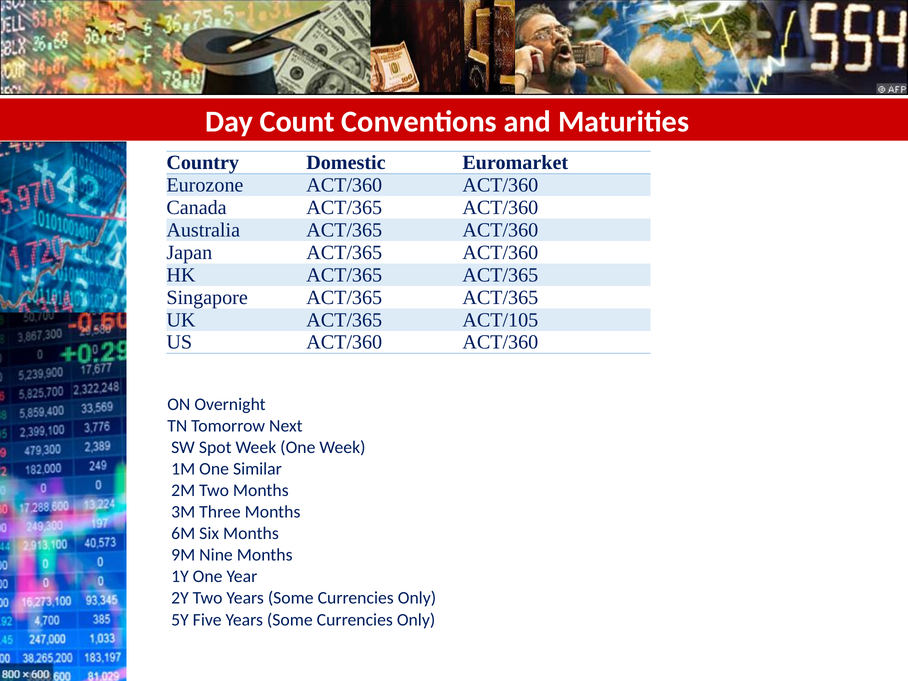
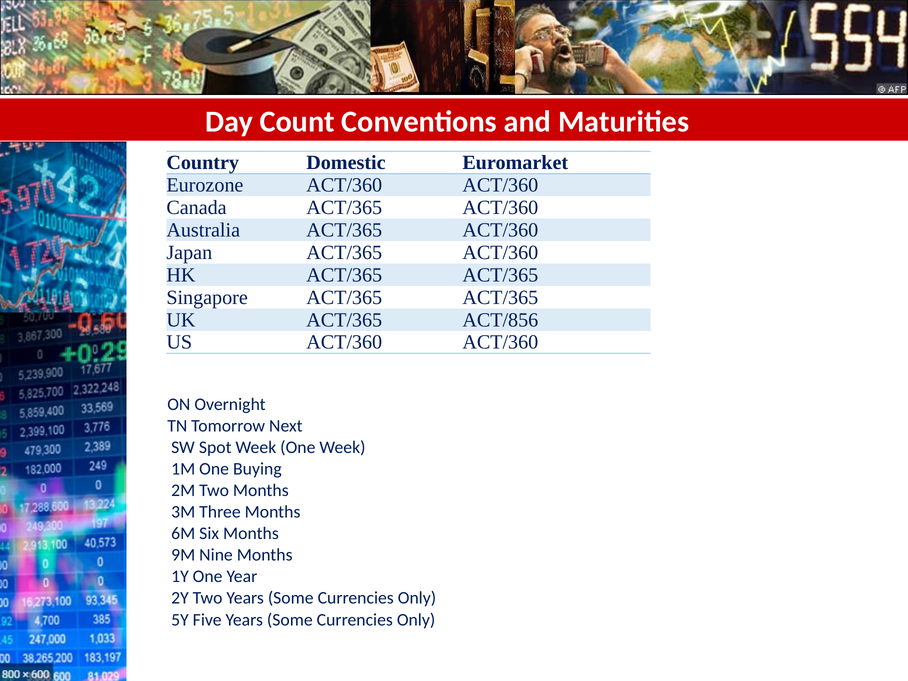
ACT/105: ACT/105 -> ACT/856 (500, 320)
Similar: Similar -> Buying (257, 469)
